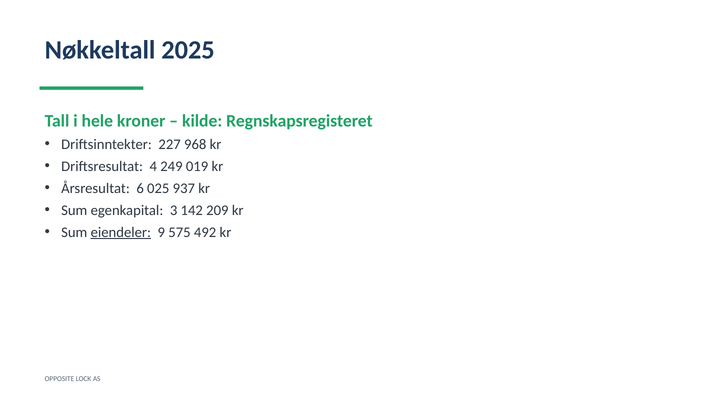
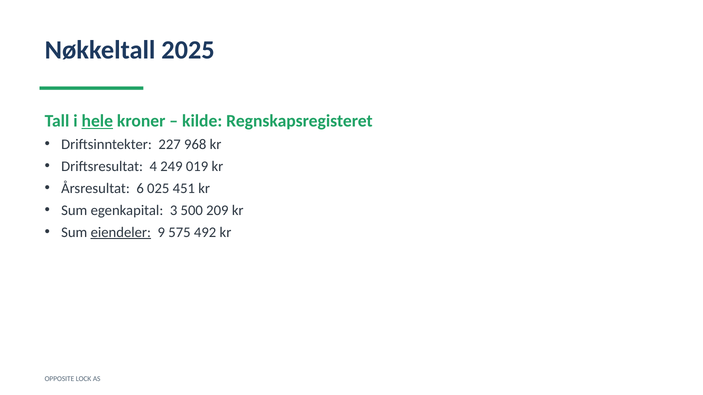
hele underline: none -> present (97, 121)
937: 937 -> 451 (184, 189)
142: 142 -> 500 (192, 211)
